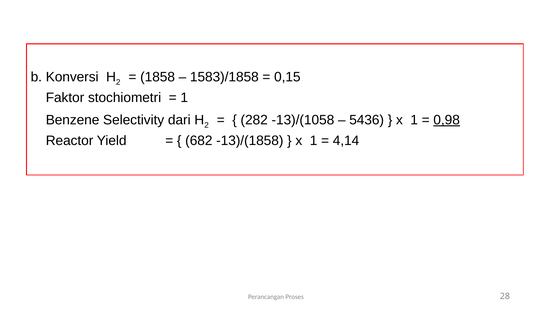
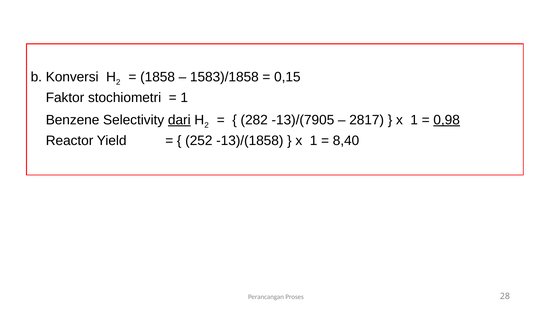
dari underline: none -> present (179, 120)
-13)/(1058: -13)/(1058 -> -13)/(7905 (303, 120)
5436: 5436 -> 2817 (367, 120)
682: 682 -> 252 (199, 141)
4,14: 4,14 -> 8,40 (346, 141)
